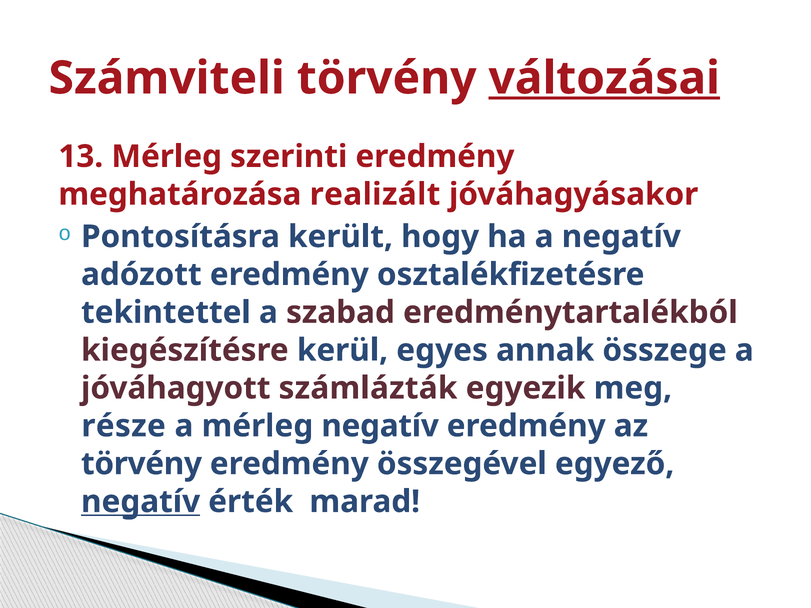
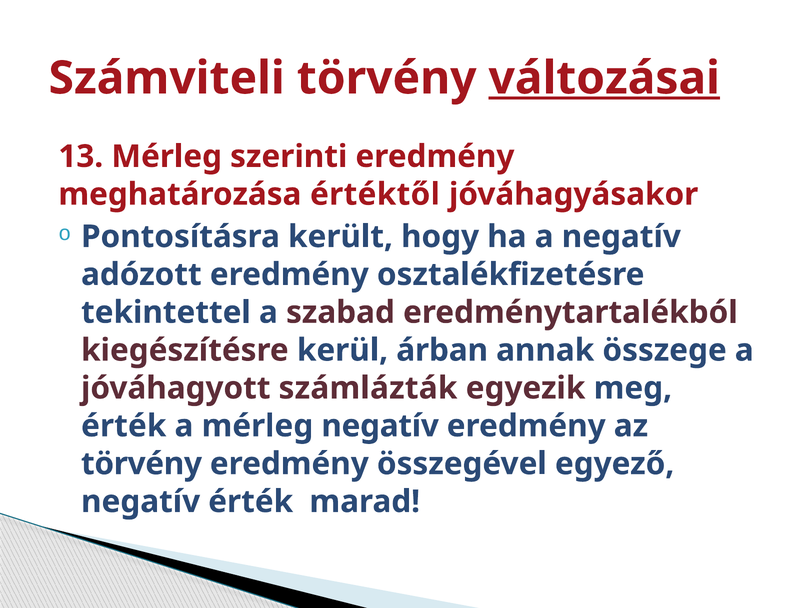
realizált: realizált -> értéktől (375, 194)
egyes: egyes -> árban (442, 350)
része: része -> érték (124, 426)
negatív underline: present -> none (141, 502)
